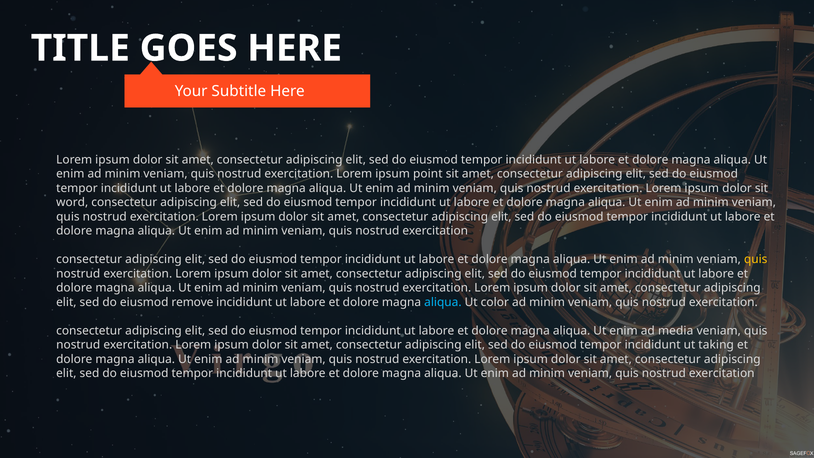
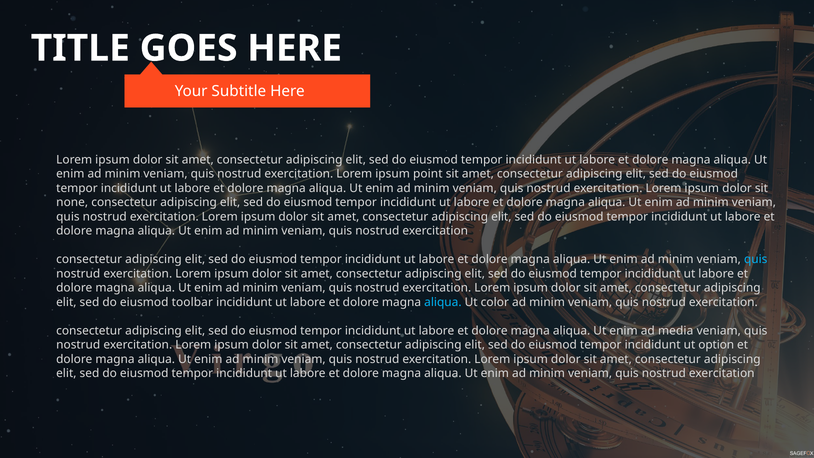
word: word -> none (72, 202)
quis colour: yellow -> light blue (756, 259)
remove: remove -> toolbar (192, 302)
taking: taking -> option (716, 345)
